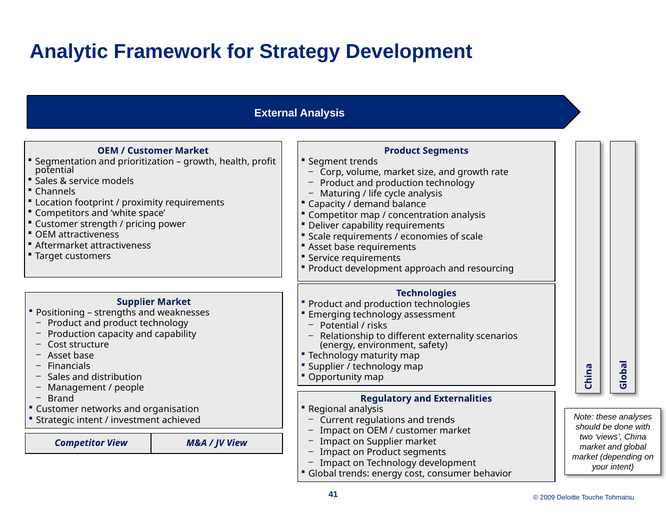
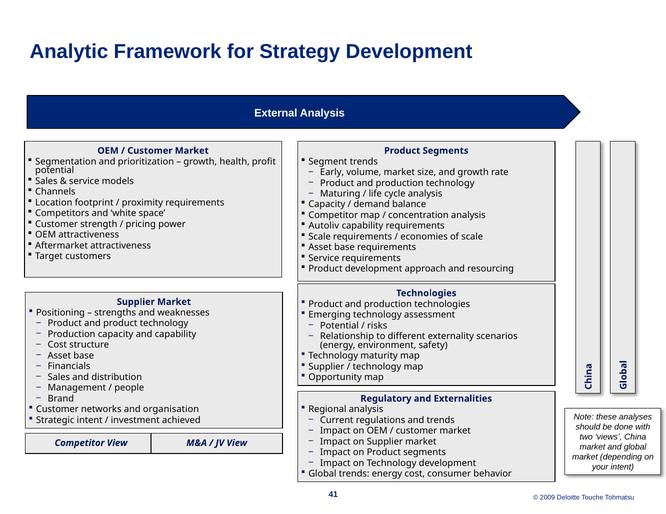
Corp: Corp -> Early (332, 172)
Deliver: Deliver -> Autoliv (324, 226)
